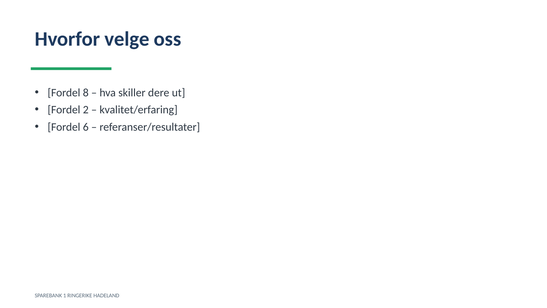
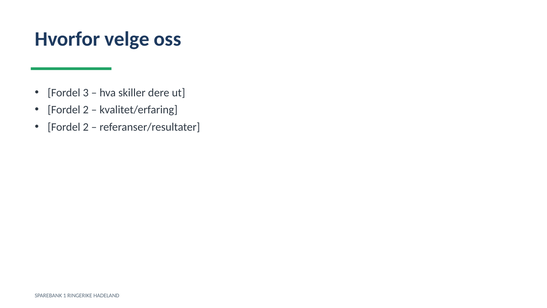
8: 8 -> 3 (86, 93)
6: 6 -> 2 (86, 127)
